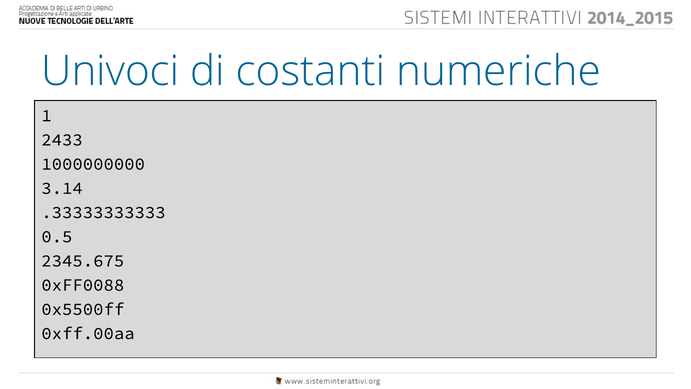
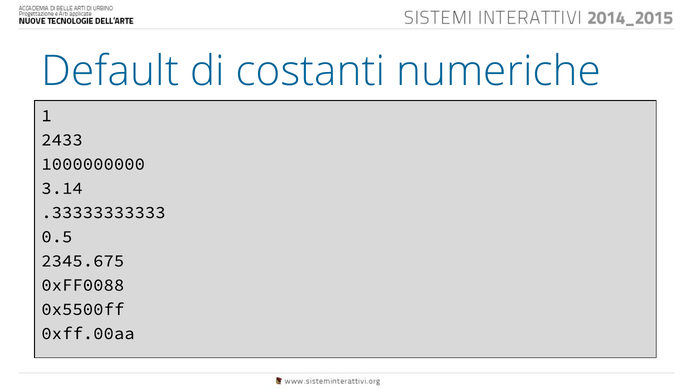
Univoci: Univoci -> Default (110, 71)
